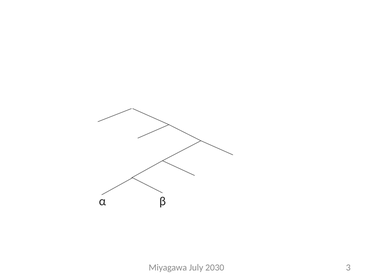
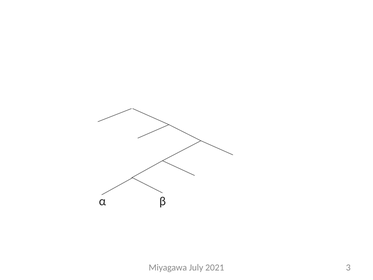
2030: 2030 -> 2021 (215, 267)
